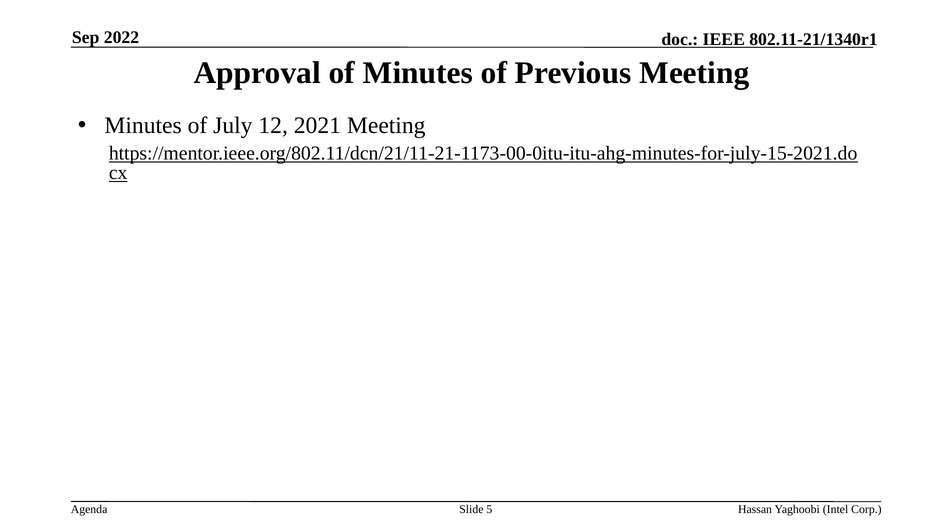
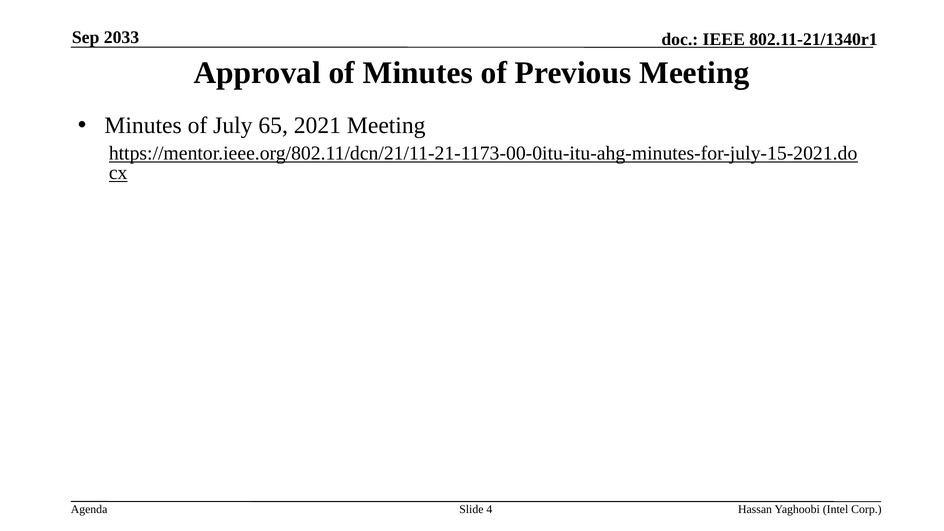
2022: 2022 -> 2033 (121, 38)
12: 12 -> 65 (273, 126)
5: 5 -> 4 (489, 509)
